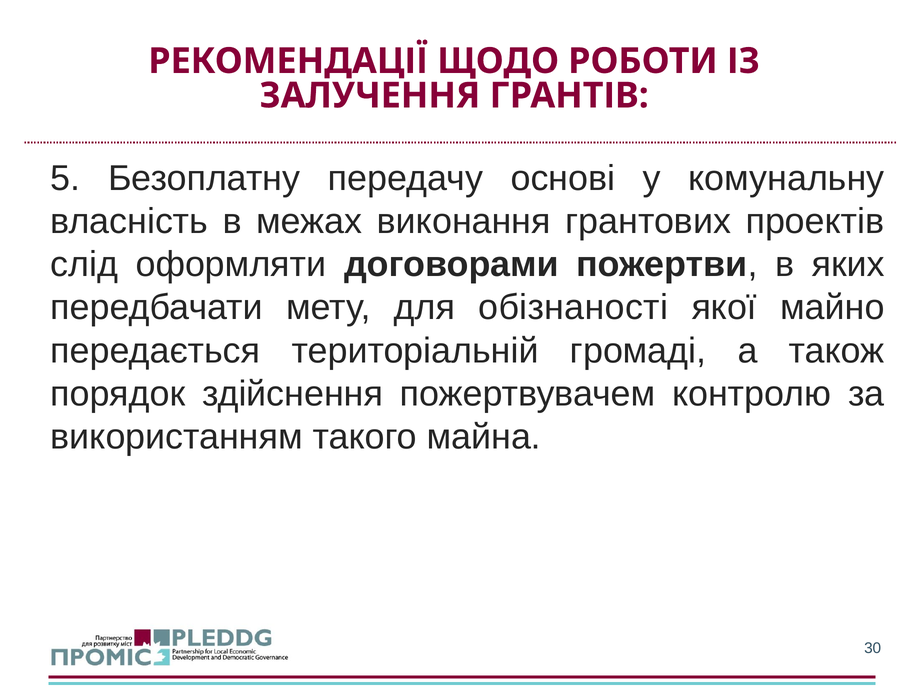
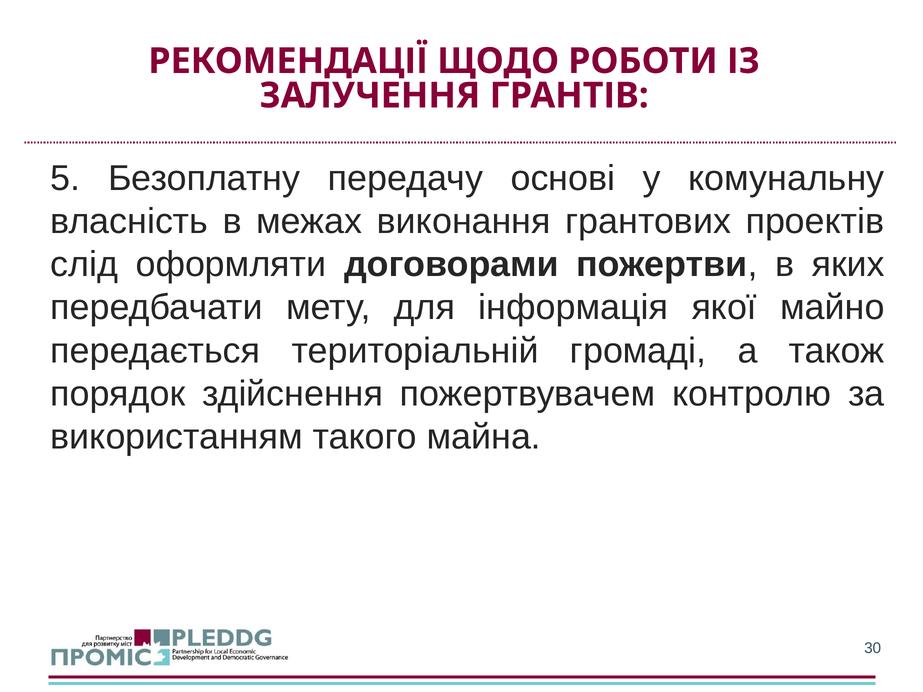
обізнаності: обізнаності -> інформація (573, 308)
